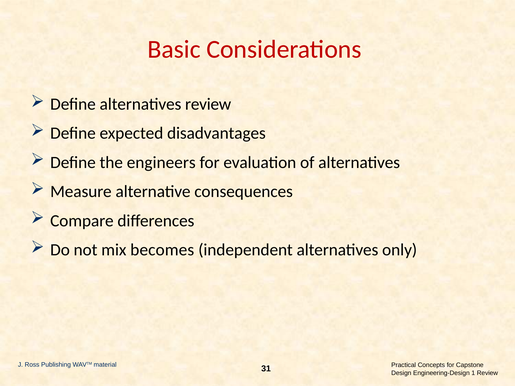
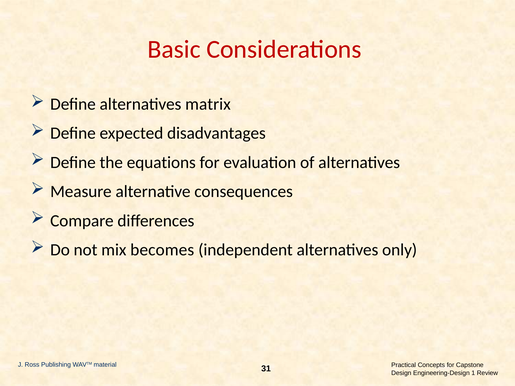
alternatives review: review -> matrix (208, 104)
engineers: engineers -> equations (161, 163)
